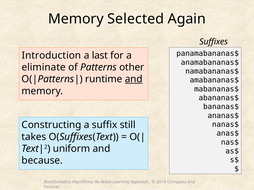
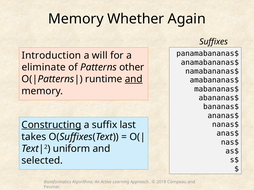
Selected: Selected -> Whether (136, 19)
last: last -> will (100, 56)
Constructing underline: none -> present (51, 125)
still: still -> last (128, 125)
because: because -> selected (42, 161)
